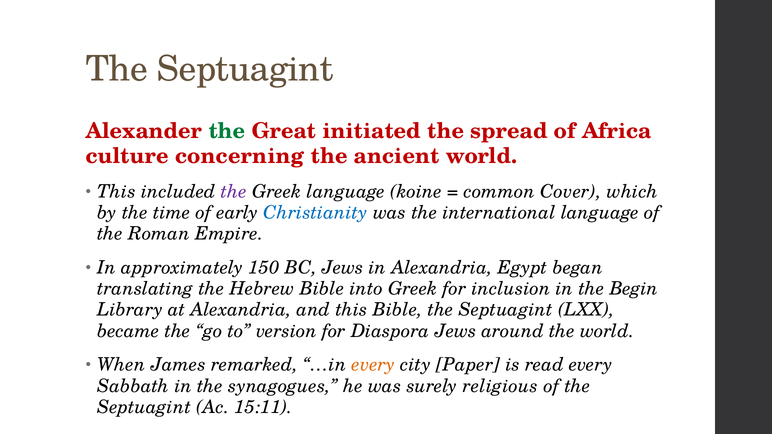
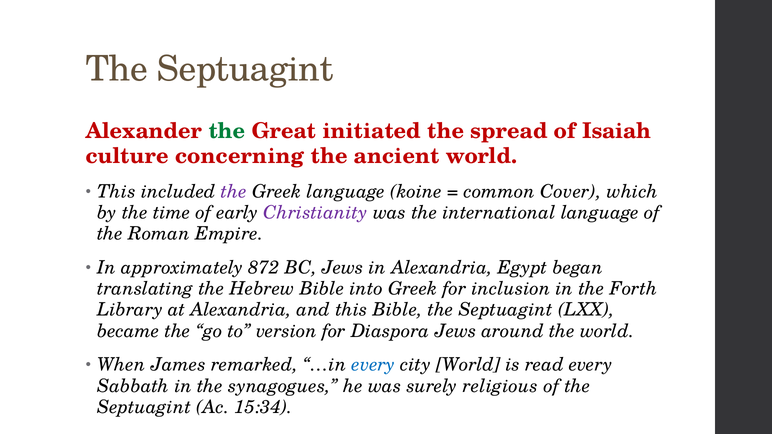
Africa: Africa -> Isaiah (617, 131)
Christianity colour: blue -> purple (316, 213)
150: 150 -> 872 (264, 268)
Begin: Begin -> Forth (634, 289)
every colour: orange -> blue (374, 365)
city Paper: Paper -> World (468, 365)
15:11: 15:11 -> 15:34 (263, 407)
